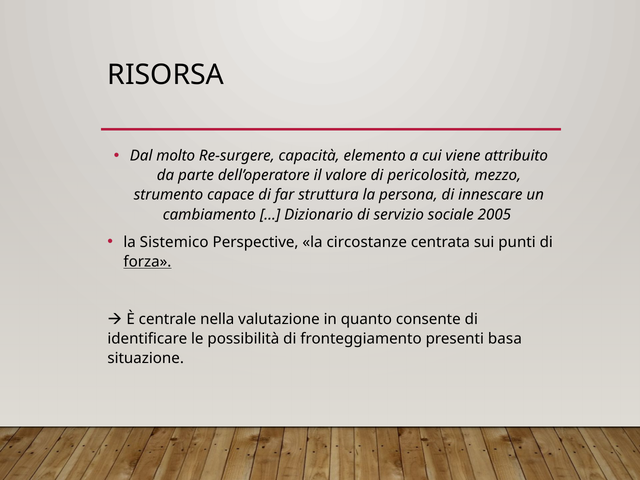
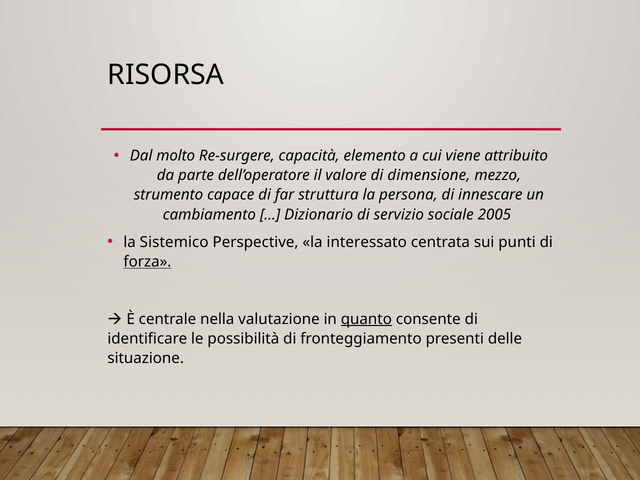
pericolosità: pericolosità -> dimensione (429, 175)
circostanze: circostanze -> interessato (367, 242)
quanto underline: none -> present (366, 319)
basa: basa -> delle (505, 339)
